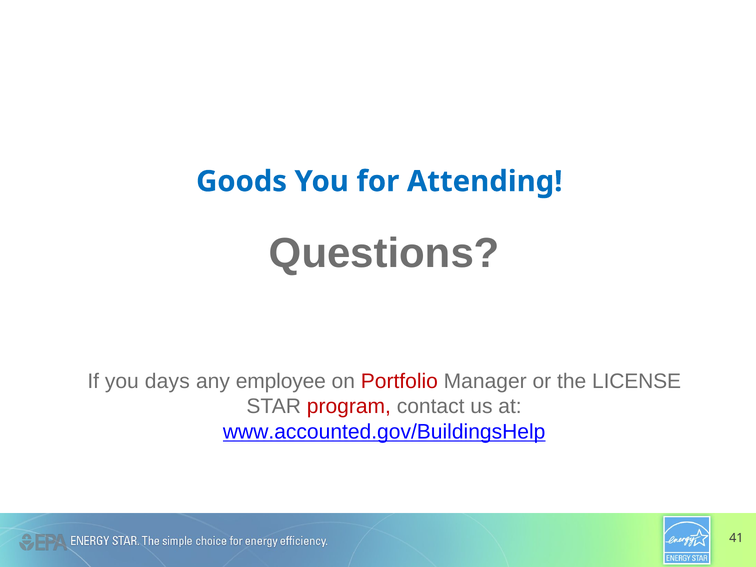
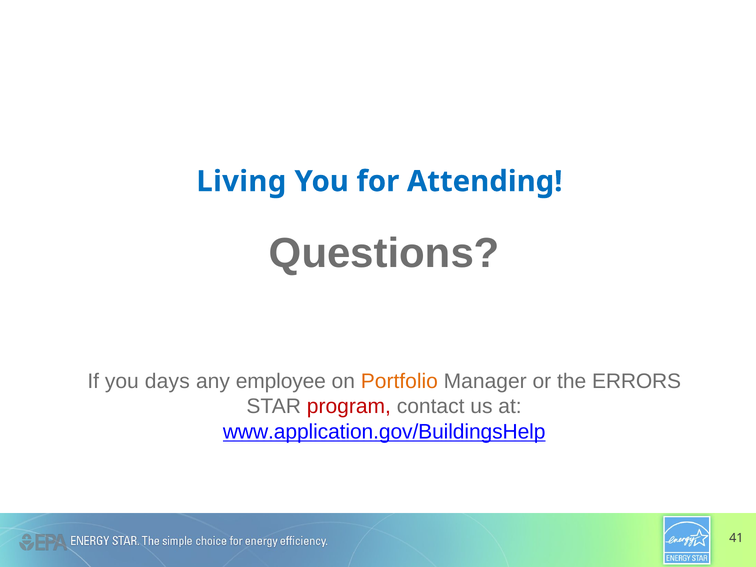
Goods: Goods -> Living (241, 181)
Portfolio colour: red -> orange (399, 381)
LICENSE: LICENSE -> ERRORS (637, 381)
www.accounted.gov/BuildingsHelp: www.accounted.gov/BuildingsHelp -> www.application.gov/BuildingsHelp (384, 432)
